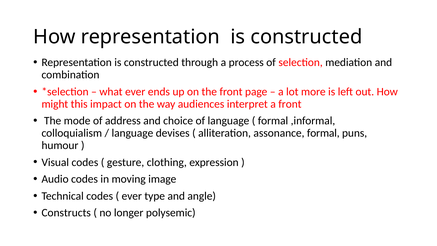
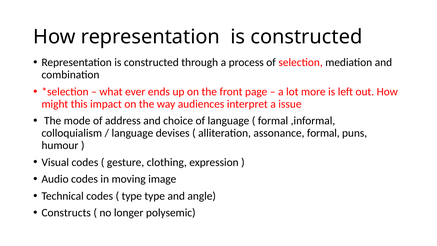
a front: front -> issue (290, 104)
ever: ever -> type (132, 196)
